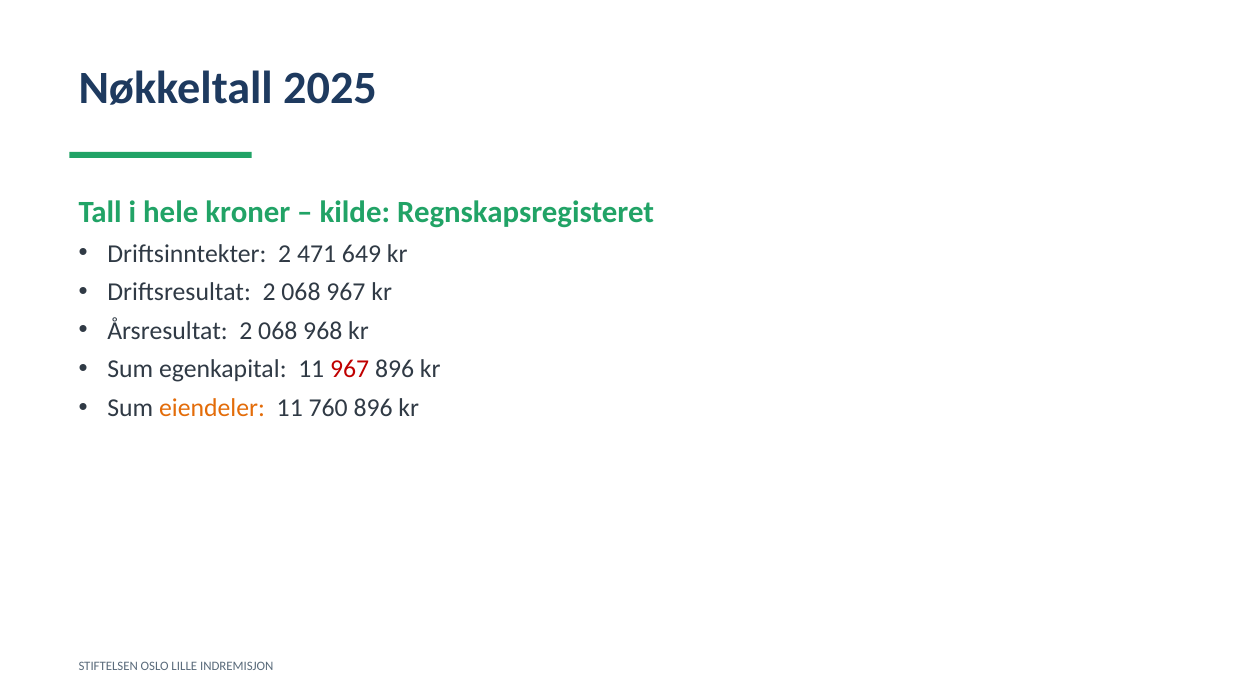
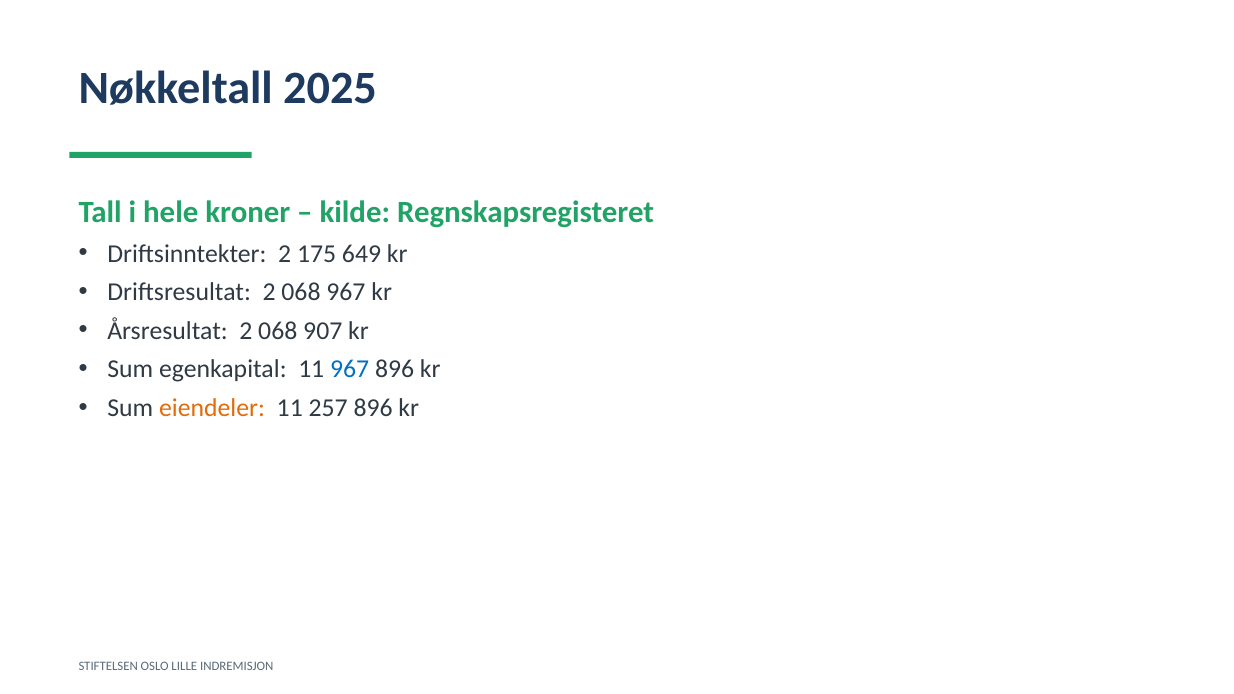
471: 471 -> 175 (317, 254)
968: 968 -> 907 (323, 331)
967 colour: red -> blue (350, 370)
760: 760 -> 257 (328, 408)
